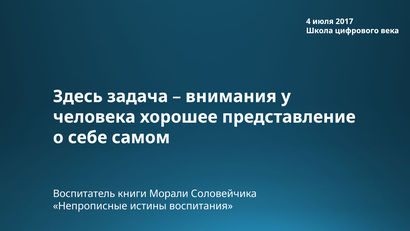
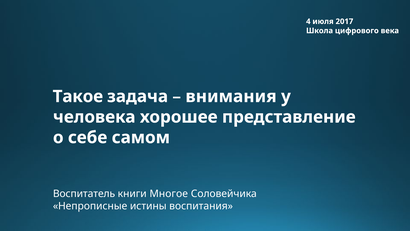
Здесь: Здесь -> Такое (78, 96)
Морали: Морали -> Многое (169, 194)
